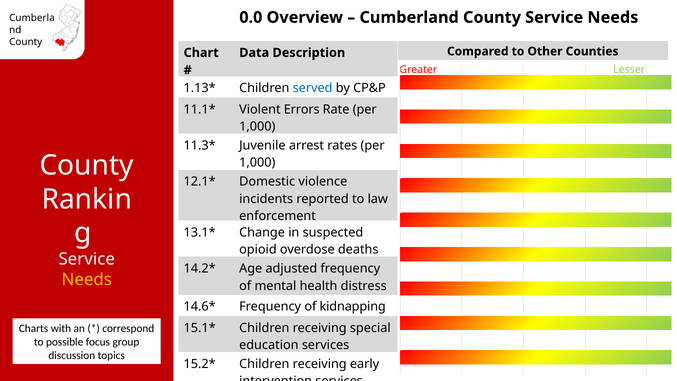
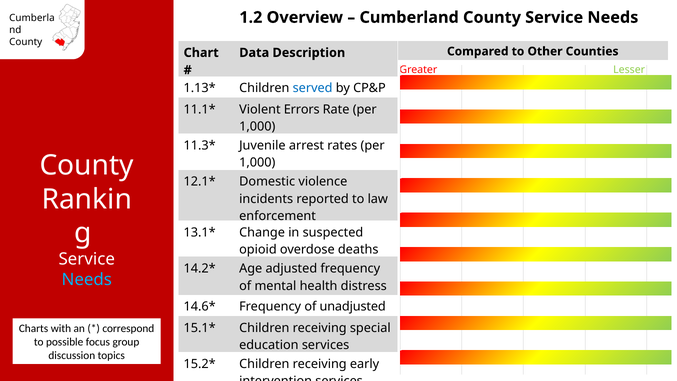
0.0: 0.0 -> 1.2 (251, 17)
Needs colour: yellow -> light blue (87, 280)
kidnapping: kidnapping -> unadjusted (353, 307)
